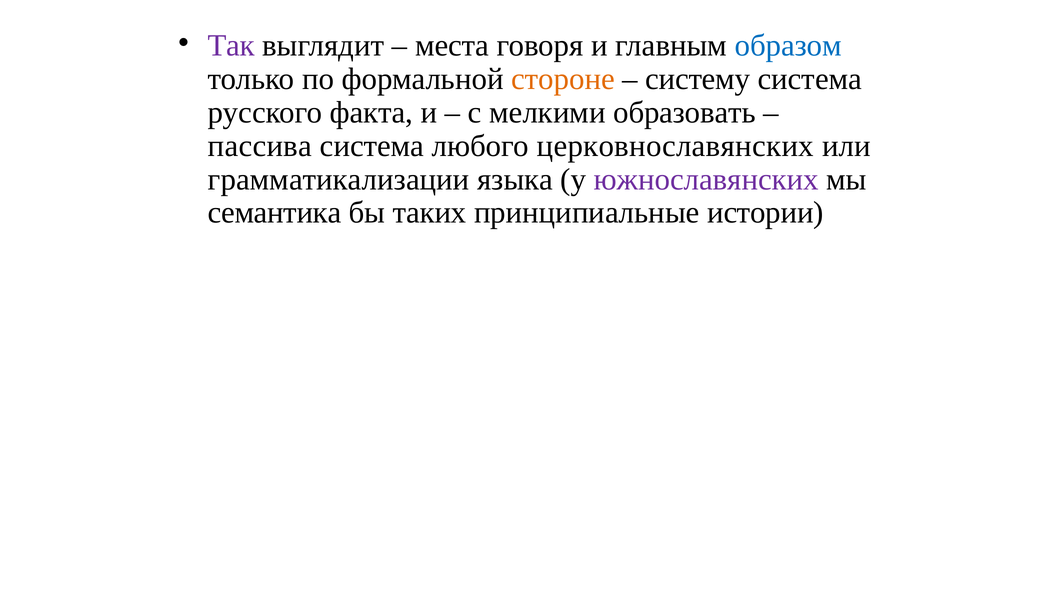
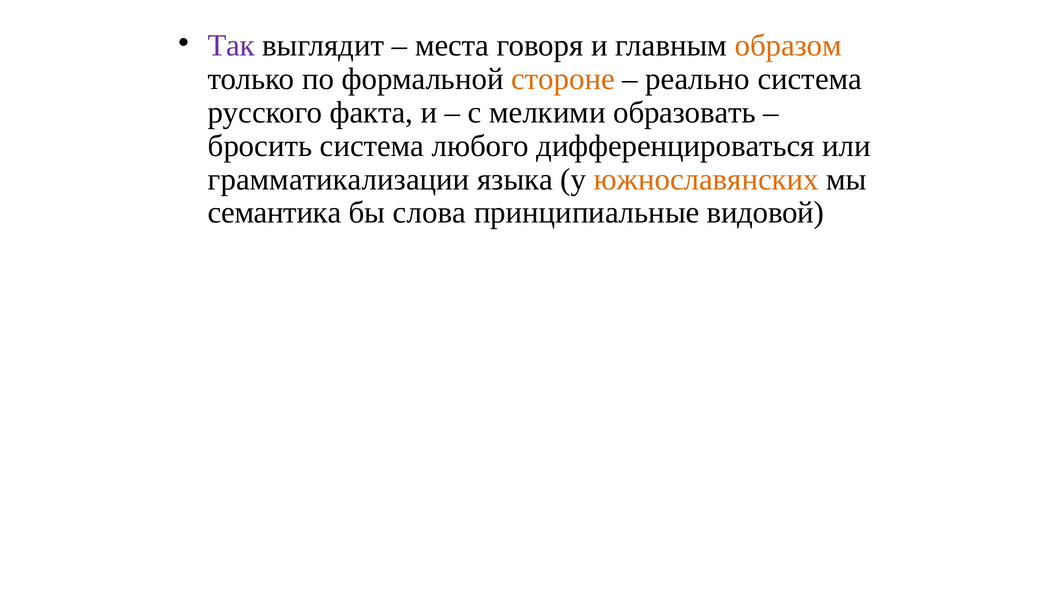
образом colour: blue -> orange (788, 46)
систему: систему -> реально (698, 79)
пассива: пассива -> бросить (260, 146)
церковнославянских: церковнославянских -> дифференцироваться (675, 146)
южнославянских colour: purple -> orange (706, 179)
таких: таких -> слова (429, 213)
истории: истории -> видовой (765, 213)
